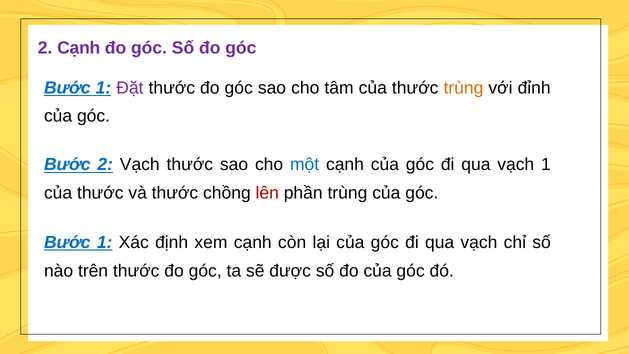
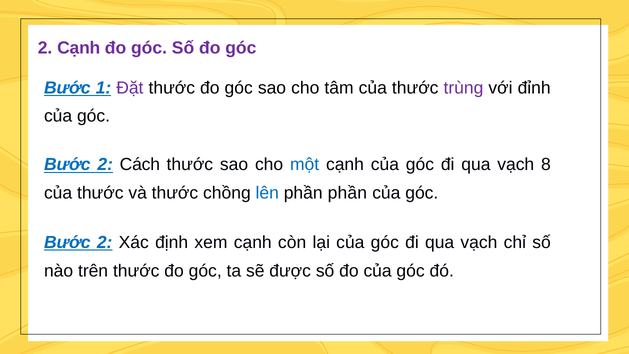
trùng colour: orange -> purple (463, 88)
2 Vạch: Vạch -> Cách (140, 164)
vạch 1: 1 -> 8 (546, 164)
lên colour: red -> blue (267, 193)
phần trùng: trùng -> phần (347, 193)
1: 1 -> 2 (105, 242)
